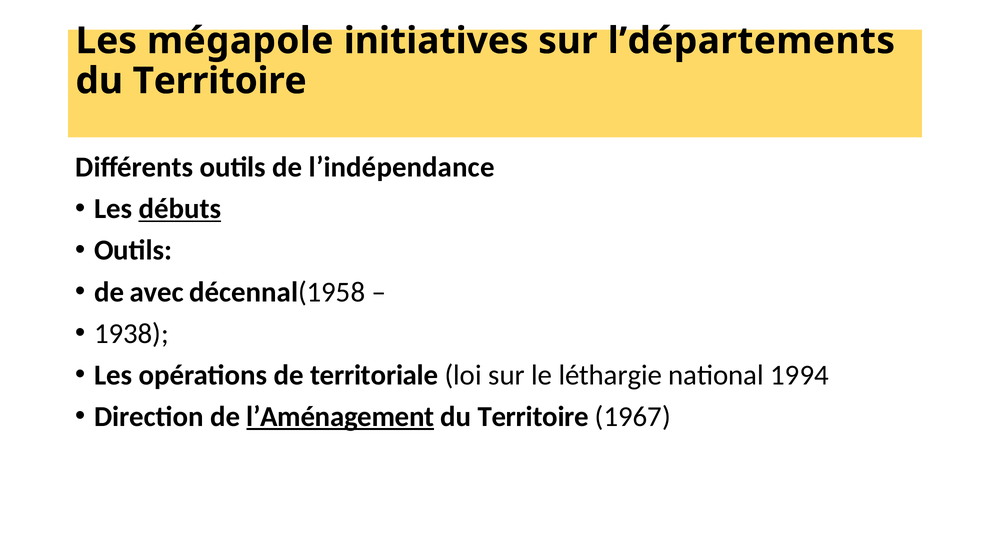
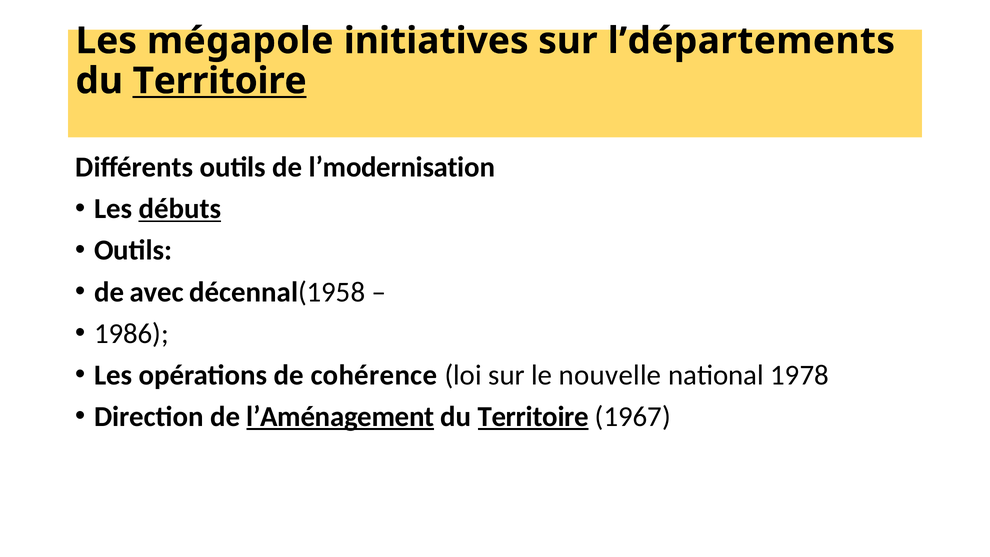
Territoire underline: none -> present (220, 81)
l’indépendance: l’indépendance -> l’modernisation (402, 167)
1938: 1938 -> 1986 (131, 333)
territoriale: territoriale -> cohérence (374, 375)
léthargie: léthargie -> nouvelle (610, 375)
1994: 1994 -> 1978 (800, 375)
Territoire underline: none -> present (533, 416)
